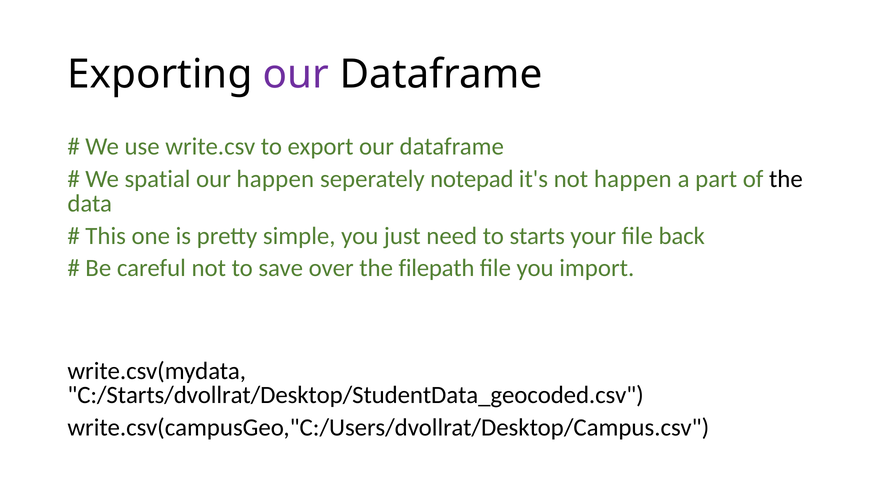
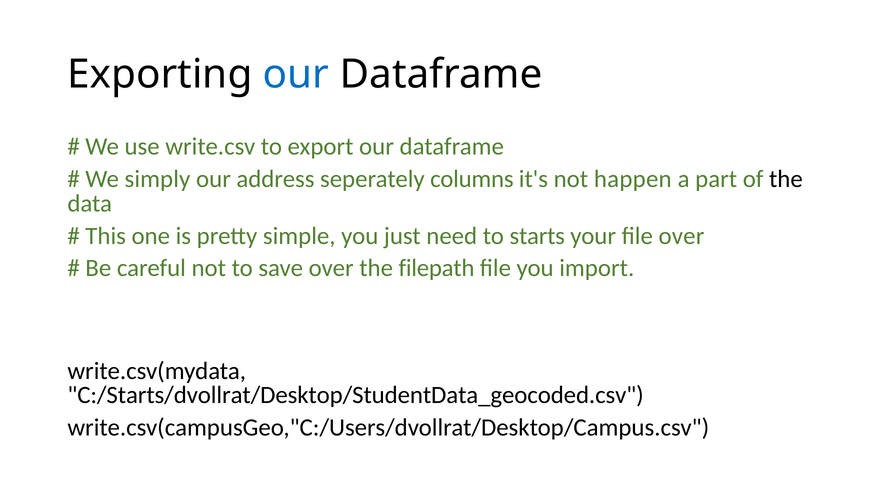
our colour: purple -> blue (296, 74)
spatial: spatial -> simply (157, 179)
our happen: happen -> address (275, 179)
notepad: notepad -> columns (472, 179)
file back: back -> over (681, 236)
